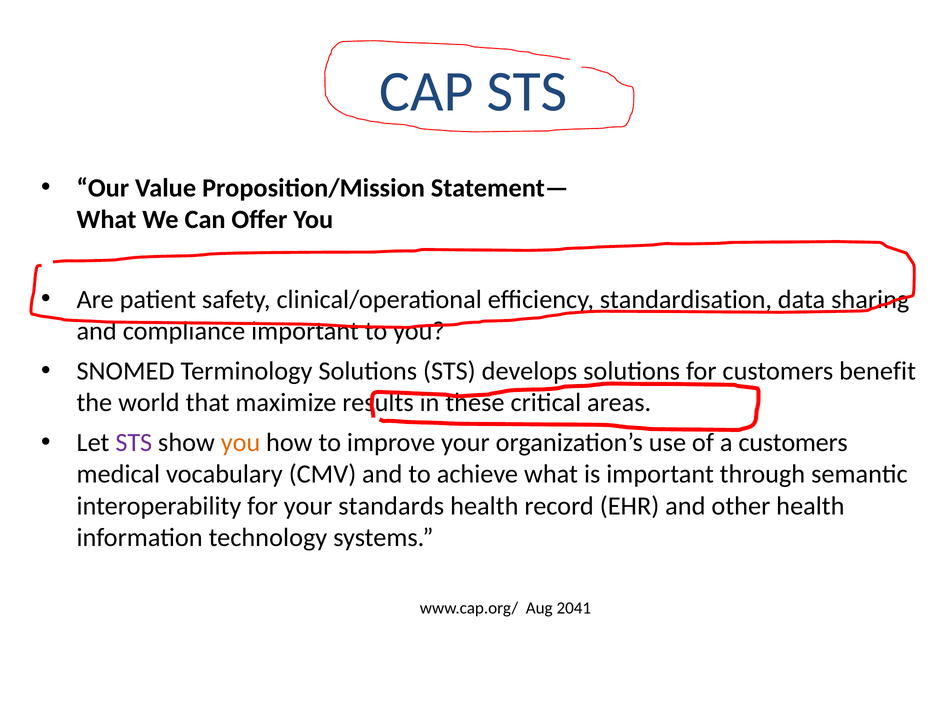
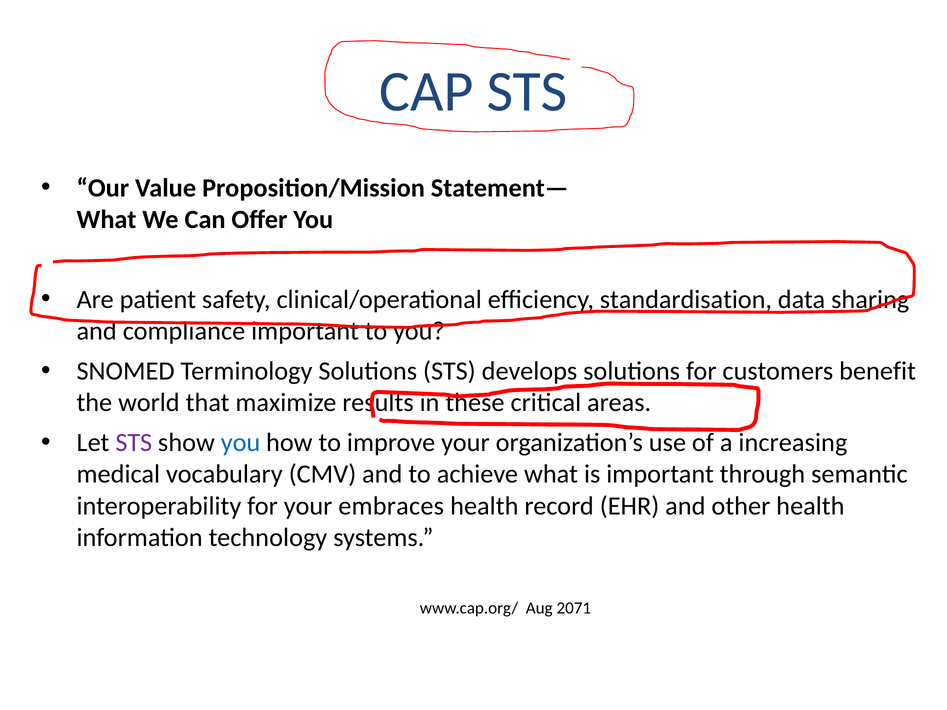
you colour: orange -> blue (241, 443)
a customers: customers -> increasing (793, 443)
standards: standards -> embraces (391, 506)
2041: 2041 -> 2071 (574, 608)
